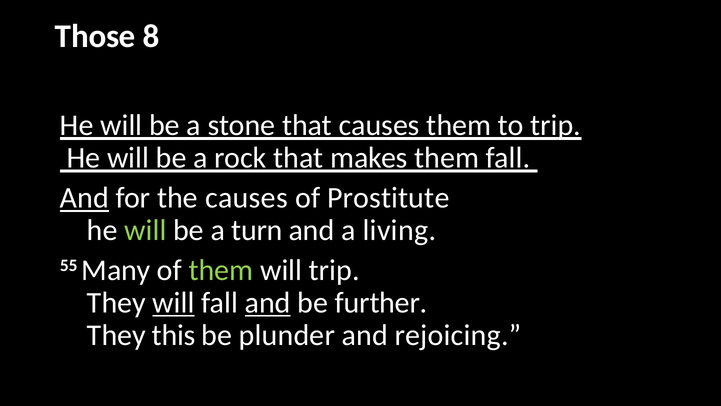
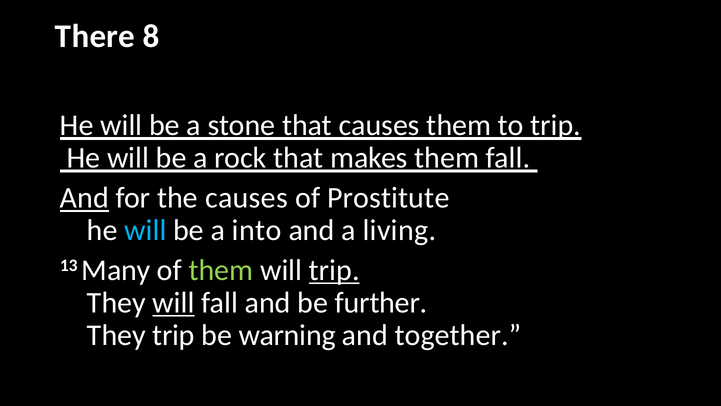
Those: Those -> There (95, 36)
will colour: light green -> light blue (145, 230)
turn: turn -> into (257, 230)
55: 55 -> 13 (69, 265)
trip underline: none -> present (334, 270)
and underline: present -> none (268, 303)
They this: this -> trip (174, 335)
plunder: plunder -> warning (287, 335)
rejoicing: rejoicing -> together (458, 335)
